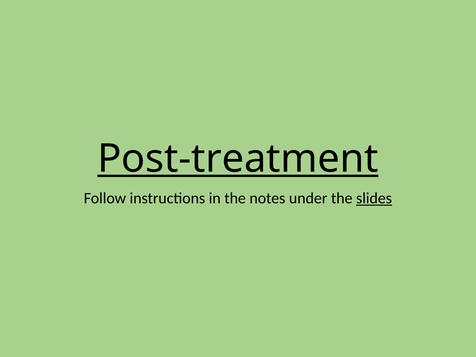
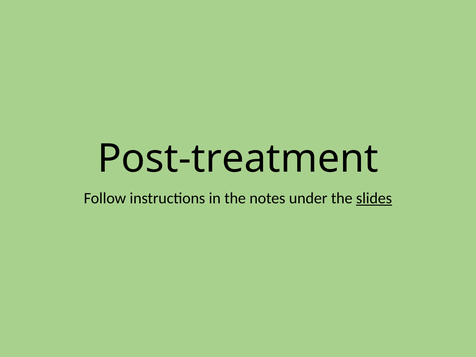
Post-treatment underline: present -> none (238, 159)
